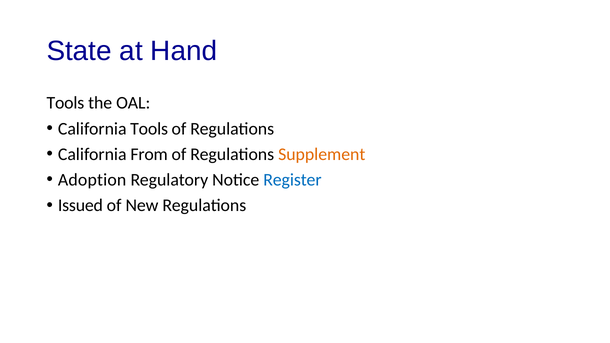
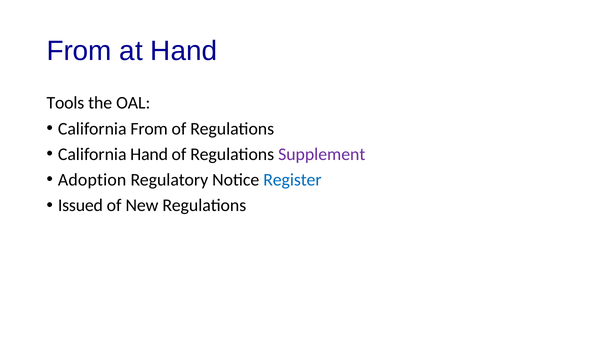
State: State -> From (79, 51)
California Tools: Tools -> From (149, 129)
California From: From -> Hand (149, 154)
Supplement colour: orange -> purple (322, 154)
